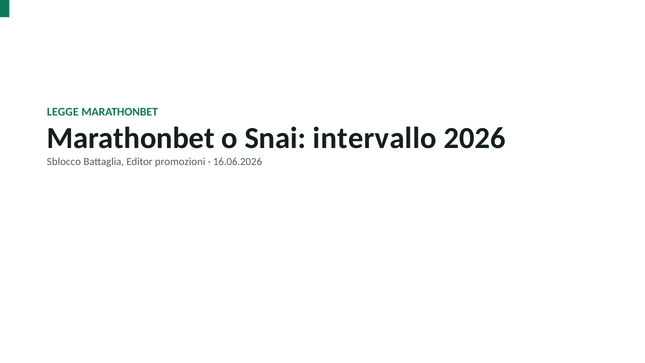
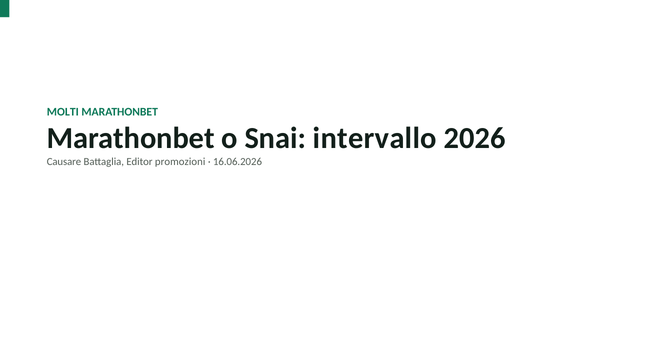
LEGGE: LEGGE -> MOLTI (63, 112)
Sblocco: Sblocco -> Causare (64, 162)
